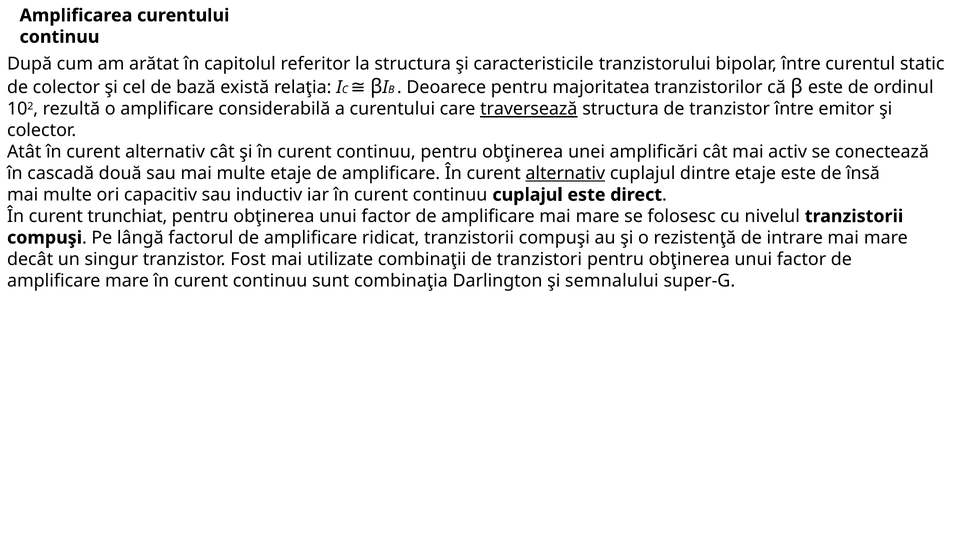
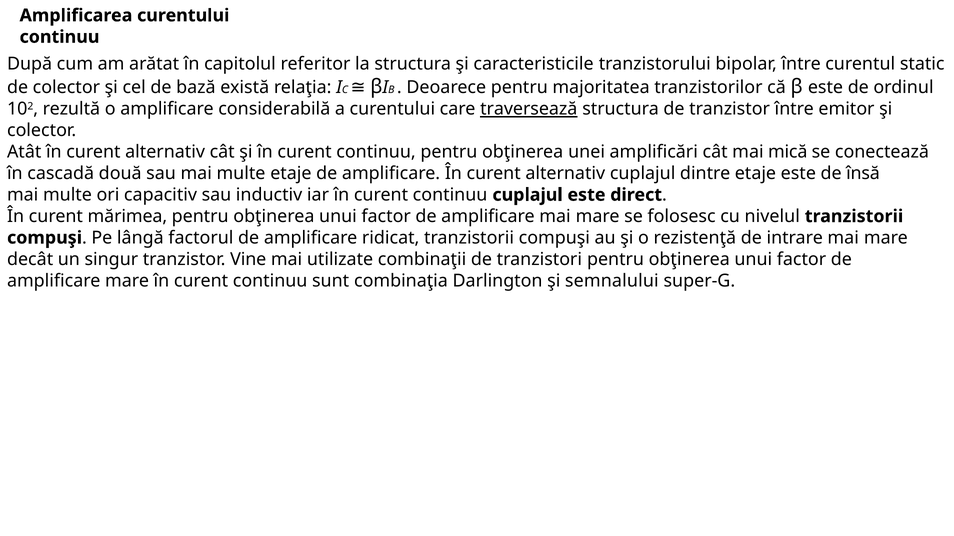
activ: activ -> mică (788, 152)
alternativ underline: present -> none (565, 174)
trunchiat: trunchiat -> mărimea (127, 217)
Fost: Fost -> Vine (248, 259)
